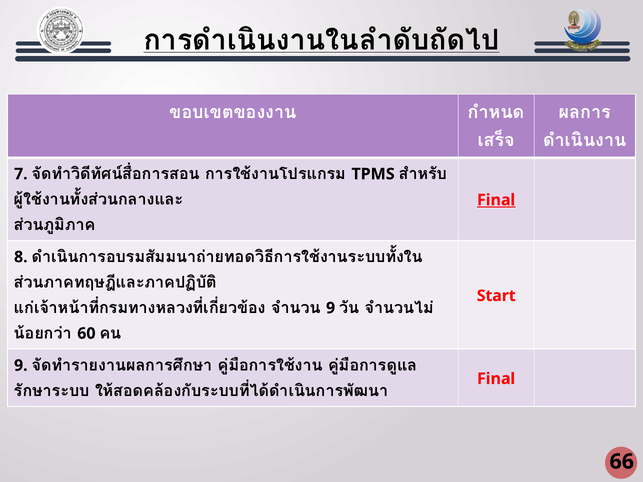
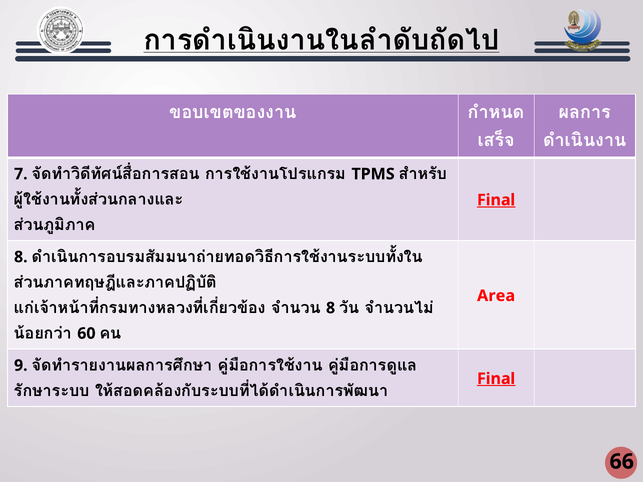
Start: Start -> Area (496, 296)
9: 9 -> 8 (331, 308)
Final underline: none -> present (496, 379)
